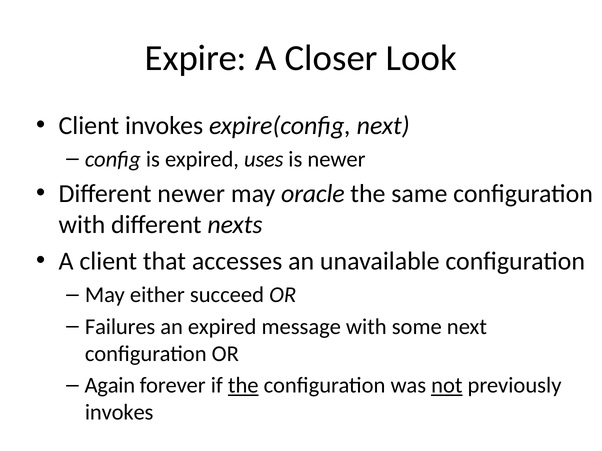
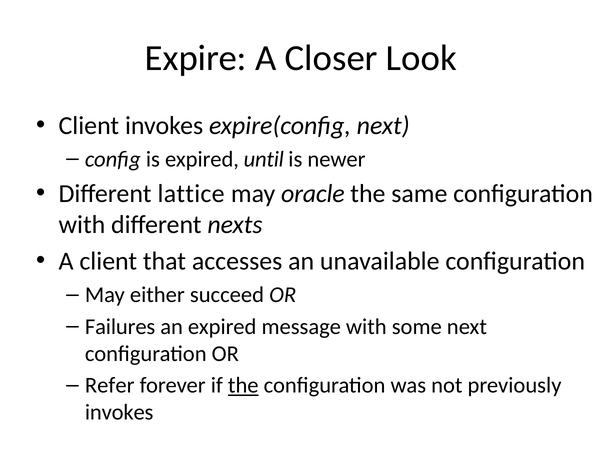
uses: uses -> until (264, 159)
Different newer: newer -> lattice (191, 194)
Again: Again -> Refer (110, 386)
not underline: present -> none (447, 386)
